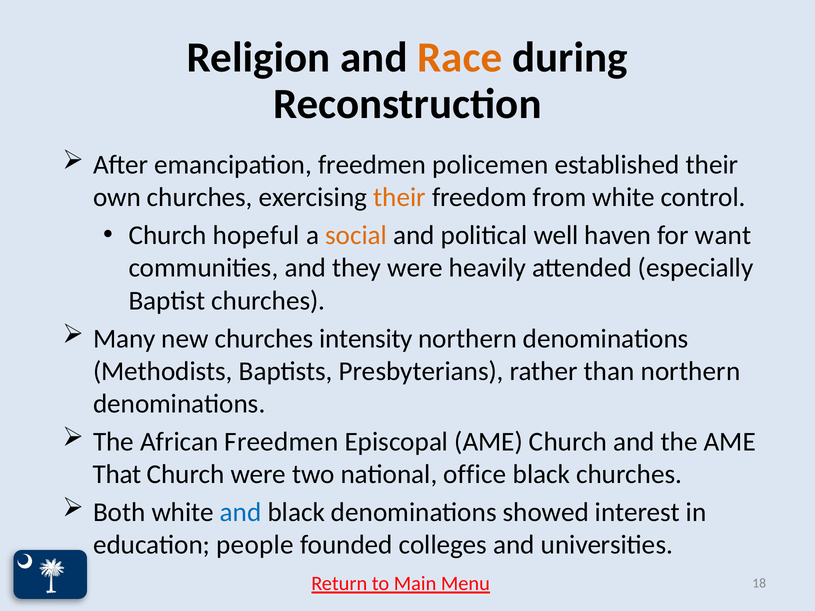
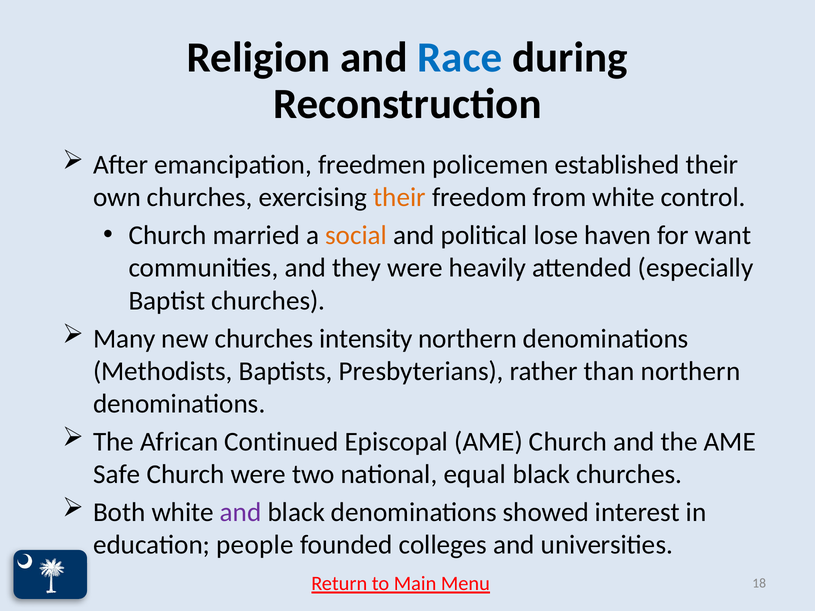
Race colour: orange -> blue (460, 58)
hopeful: hopeful -> married (256, 236)
well: well -> lose (556, 236)
African Freedmen: Freedmen -> Continued (282, 442)
That: That -> Safe (117, 475)
office: office -> equal (475, 475)
and colour: blue -> purple (241, 513)
